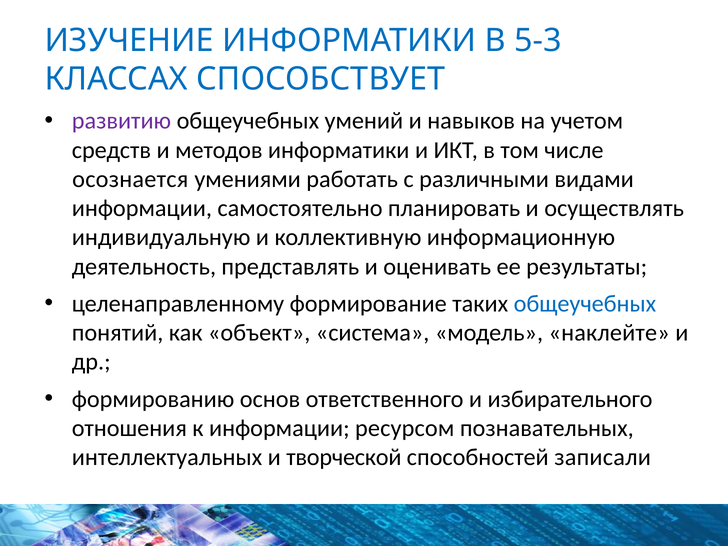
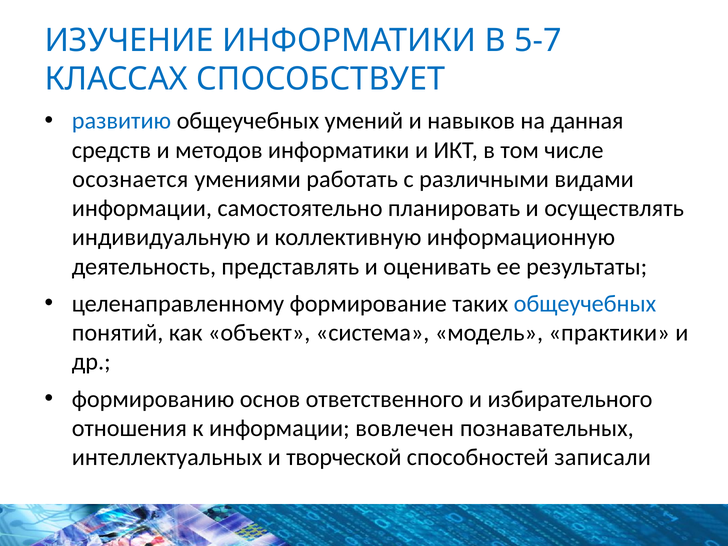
5-3: 5-3 -> 5-7 (538, 40)
развитию colour: purple -> blue (121, 121)
учетом: учетом -> данная (587, 121)
наклейте: наклейте -> практики (609, 333)
ресурсом: ресурсом -> вовлечен (405, 428)
